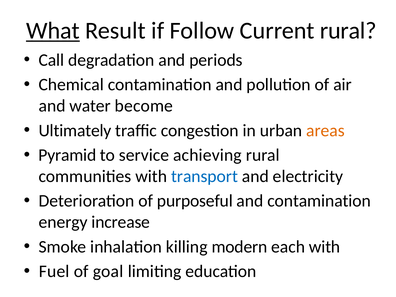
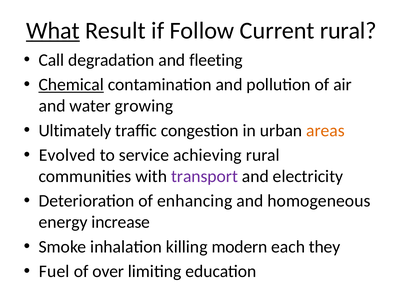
periods: periods -> fleeting (216, 60)
Chemical underline: none -> present (71, 85)
become: become -> growing (144, 106)
Pyramid: Pyramid -> Evolved (67, 155)
transport colour: blue -> purple (204, 176)
purposeful: purposeful -> enhancing (195, 201)
and contamination: contamination -> homogeneous (319, 201)
each with: with -> they (325, 247)
goal: goal -> over (108, 271)
